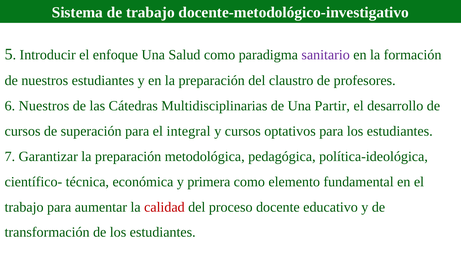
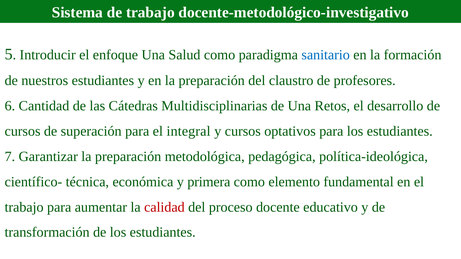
sanitario colour: purple -> blue (326, 55)
6 Nuestros: Nuestros -> Cantidad (44, 106)
Partir: Partir -> Retos (332, 106)
